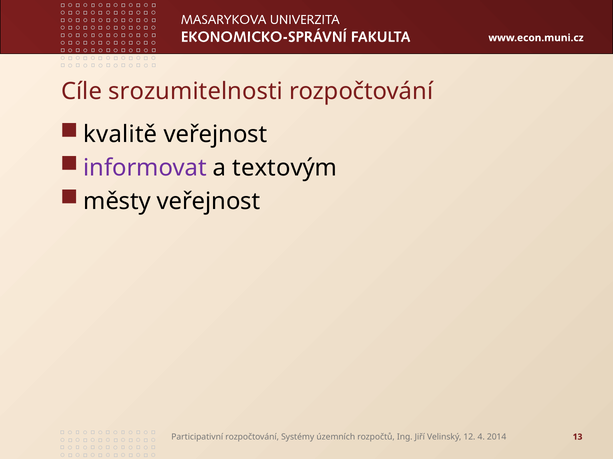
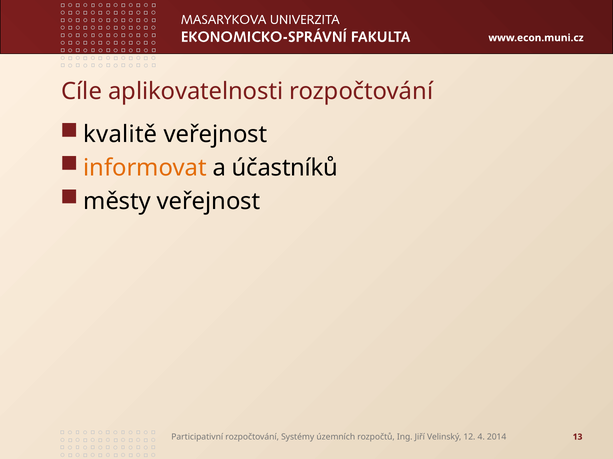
srozumitelnosti: srozumitelnosti -> aplikovatelnosti (196, 91)
informovat colour: purple -> orange (145, 168)
textovým: textovým -> účastníků (285, 168)
